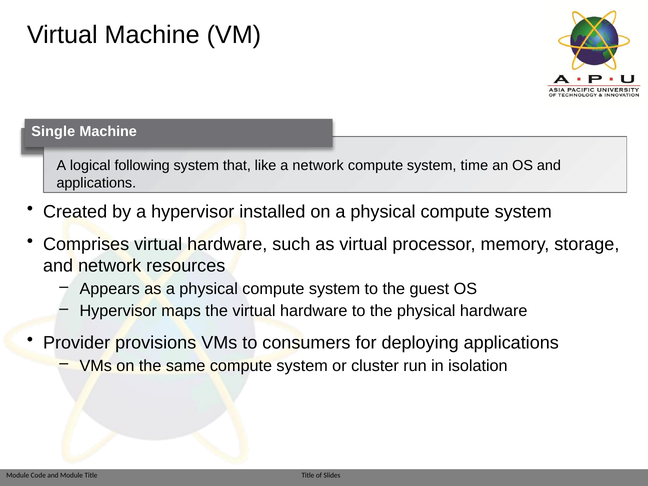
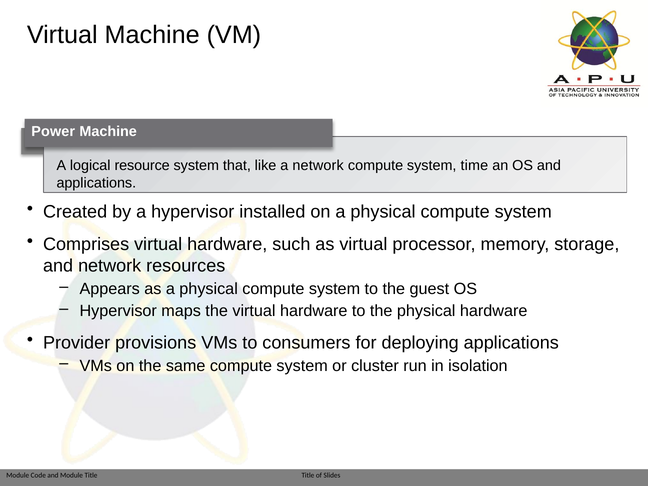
Single: Single -> Power (53, 132)
following: following -> resource (142, 166)
